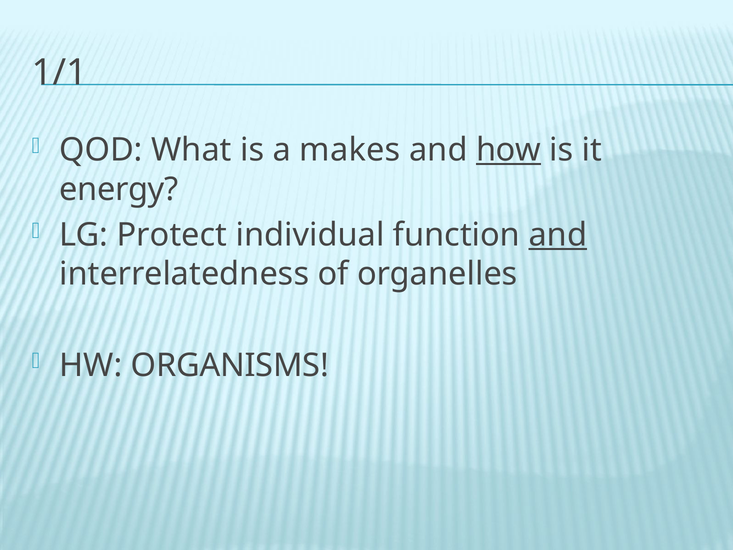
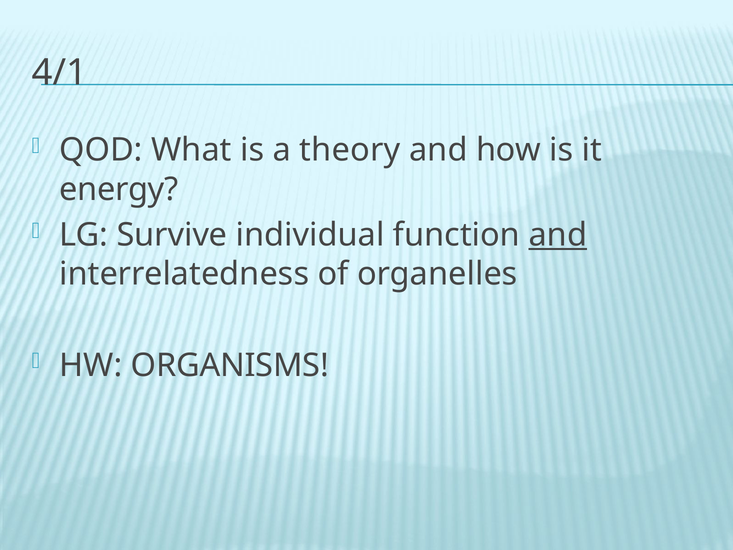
1/1: 1/1 -> 4/1 (59, 73)
makes: makes -> theory (350, 150)
how underline: present -> none (509, 150)
Protect: Protect -> Survive (172, 235)
